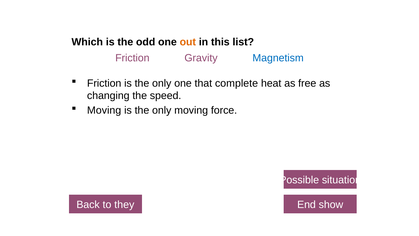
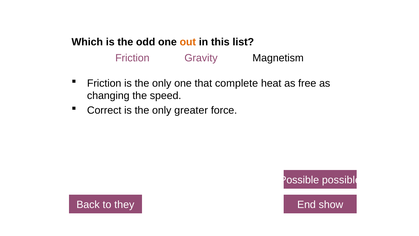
Magnetism colour: blue -> black (278, 58)
Moving: Moving -> Correct (104, 110)
only moving: moving -> greater (191, 110)
Possible situation: situation -> possible (341, 180)
